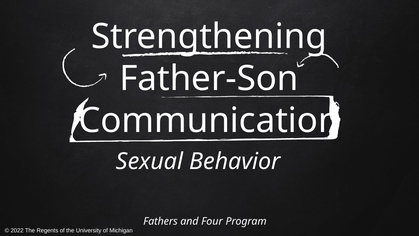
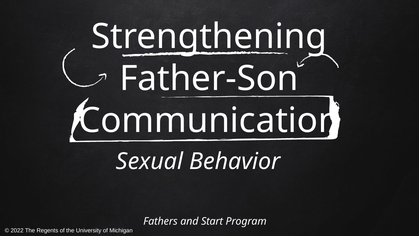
Four: Four -> Start (212, 221)
